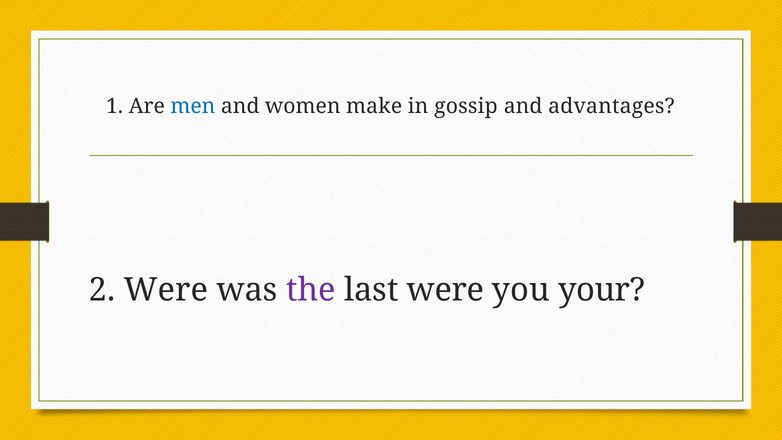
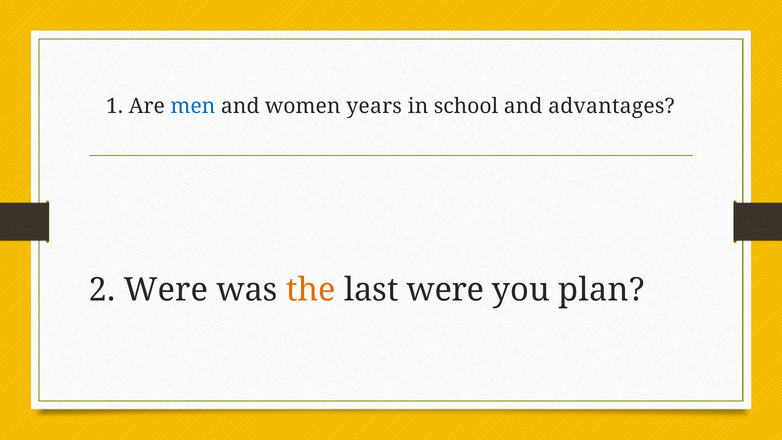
make: make -> years (374, 106)
gossip: gossip -> school (466, 106)
the colour: purple -> orange (311, 290)
your: your -> plan (601, 290)
